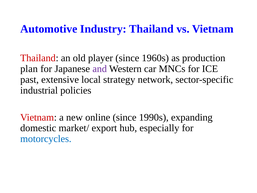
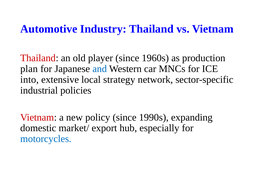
and colour: purple -> blue (100, 69)
past: past -> into (29, 79)
online: online -> policy (98, 117)
